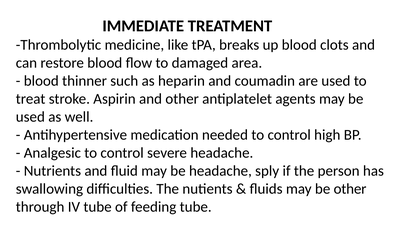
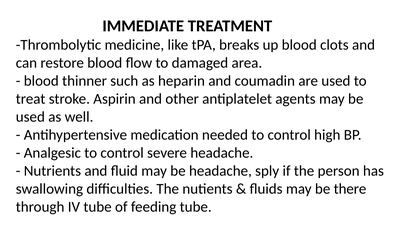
be other: other -> there (350, 189)
